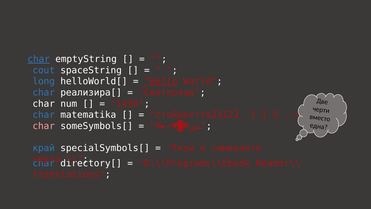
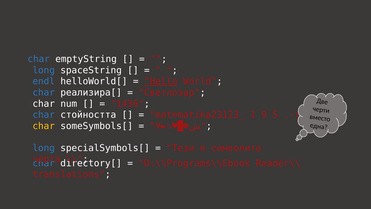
char underline: present -> none (39, 59)
cout: cout -> long (44, 70)
long: long -> endl (44, 81)
matematika: matematika -> стойността (88, 115)
стойността23123_: стойността23123_ -> matematika23123_ (197, 115)
1 1: 1 -> 9 (264, 115)
char colour: pink -> yellow (44, 126)
край: край -> long (44, 148)
